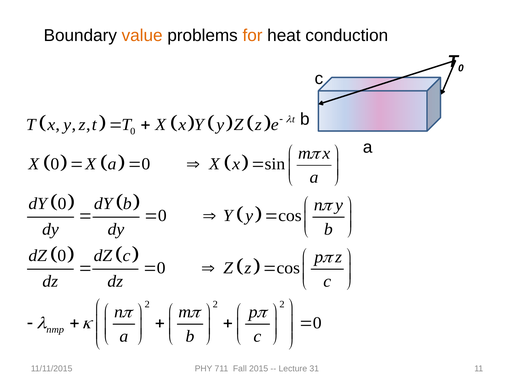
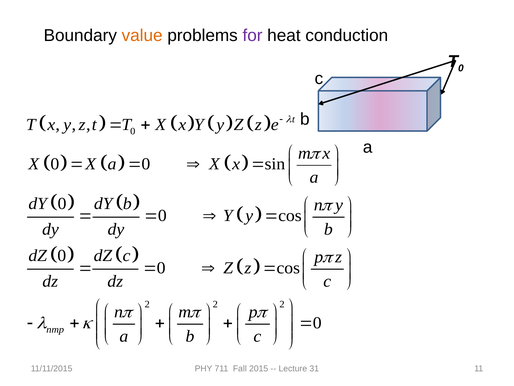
for colour: orange -> purple (253, 35)
